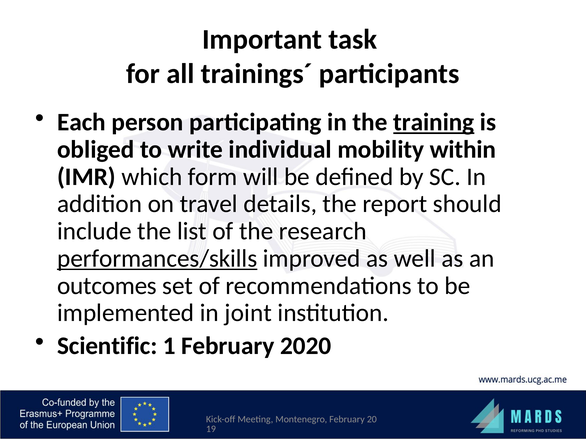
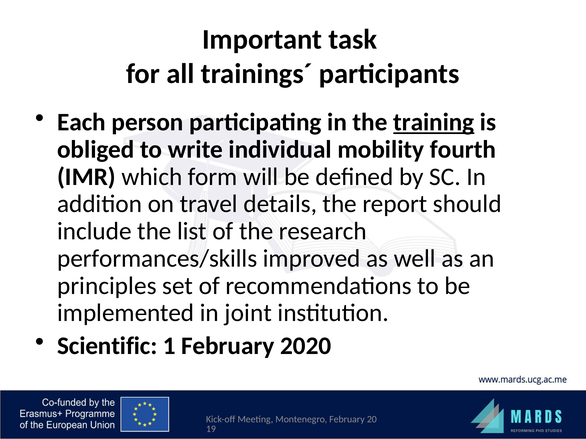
within: within -> fourth (463, 150)
performances/skills underline: present -> none (157, 259)
outcomes: outcomes -> principles (107, 286)
